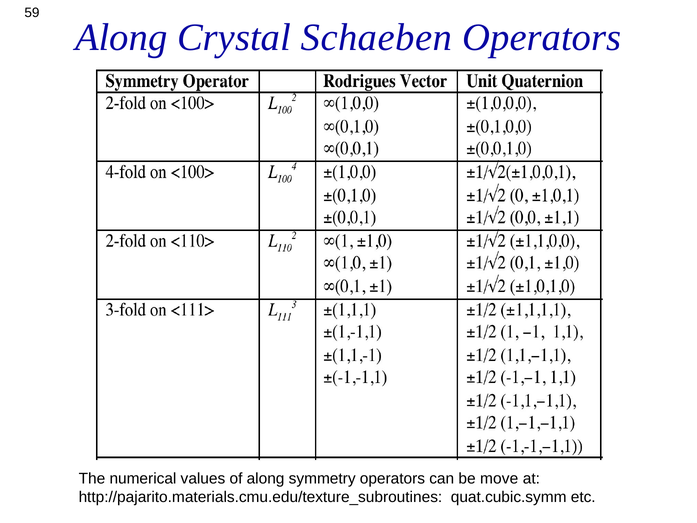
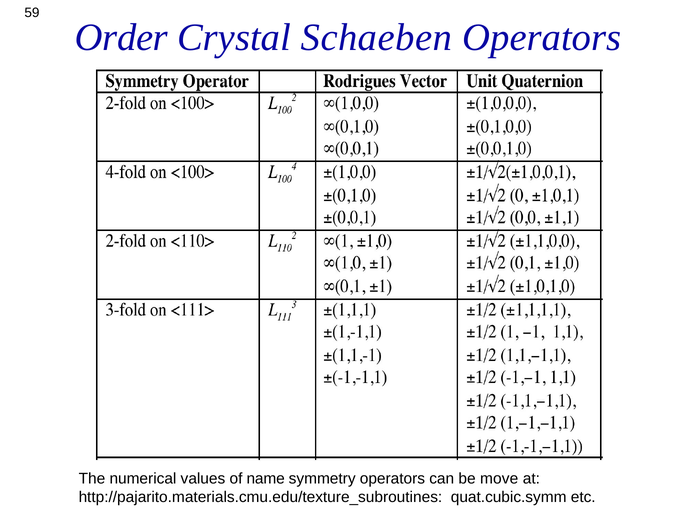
Along: Along -> Order (121, 38)
of along: along -> name (266, 478)
